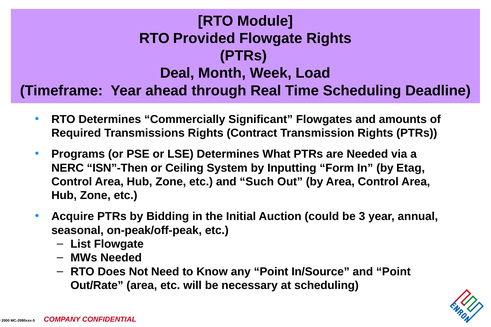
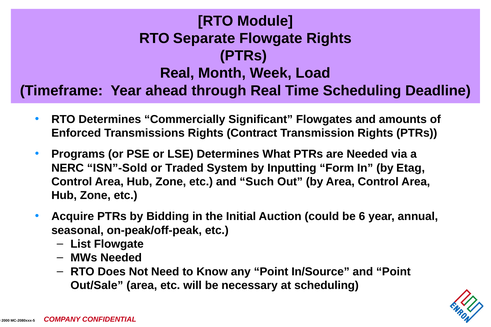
Provided: Provided -> Separate (204, 38)
Deal: Deal -> Real (177, 73)
Required: Required -> Enforced (76, 133)
ISN”-Then: ISN”-Then -> ISN”-Sold (117, 168)
Ceiling: Ceiling -> Traded (184, 168)
3: 3 -> 6 (362, 217)
Out/Rate: Out/Rate -> Out/Sale (97, 286)
